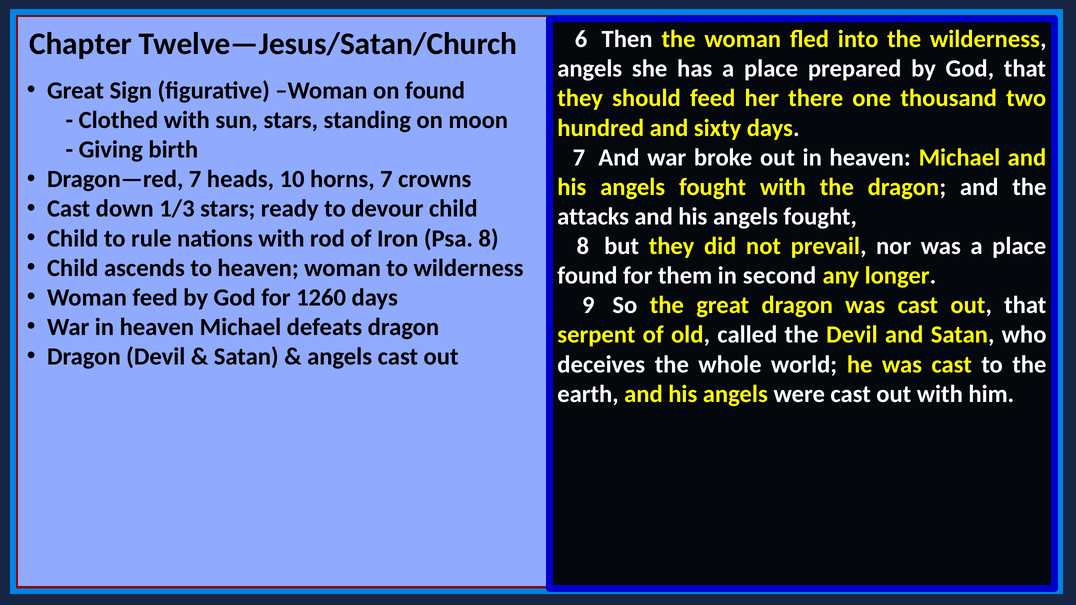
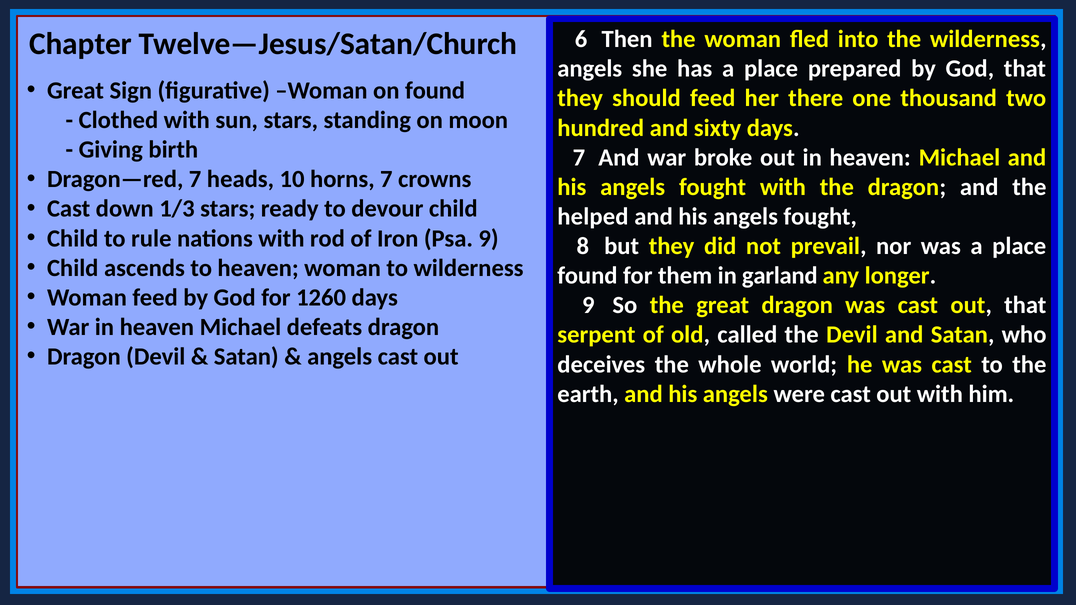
attacks: attacks -> helped (593, 217)
Psa 8: 8 -> 9 (489, 238)
second: second -> garland (780, 276)
